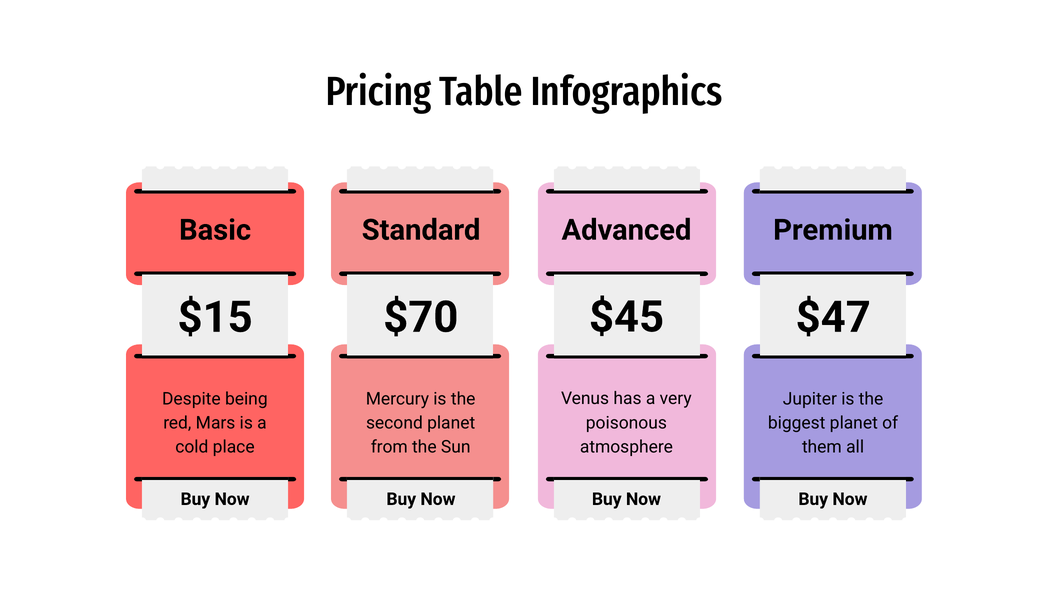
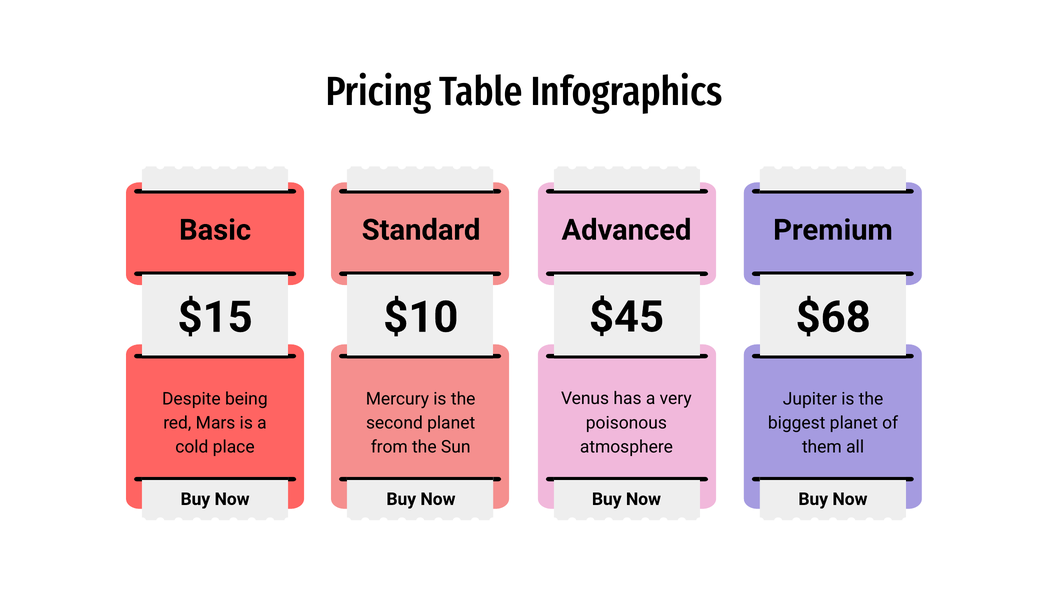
$70: $70 -> $10 (421, 318)
$47: $47 -> $68 (833, 318)
